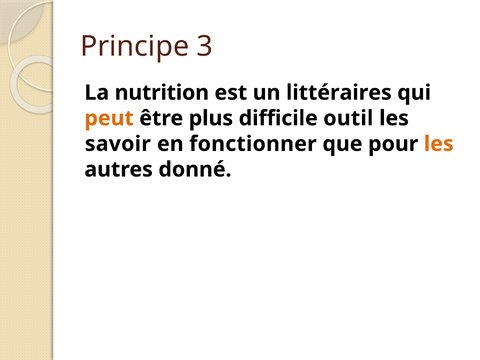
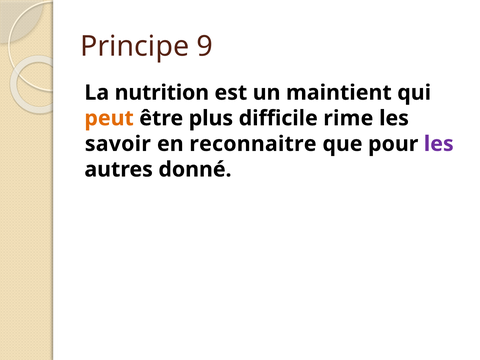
3: 3 -> 9 (205, 46)
littéraires: littéraires -> maintient (339, 93)
outil: outil -> rime (348, 118)
fonctionner: fonctionner -> reconnaitre (253, 144)
les colour: orange -> purple (439, 144)
